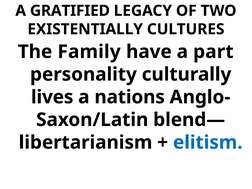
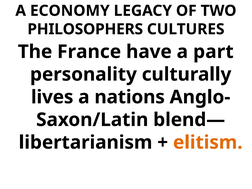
GRATIFIED: GRATIFIED -> ECONOMY (70, 11)
EXISTENTIALLY: EXISTENTIALLY -> PHILOSOPHERS (85, 29)
Family: Family -> France (89, 52)
elitism colour: blue -> orange (208, 142)
